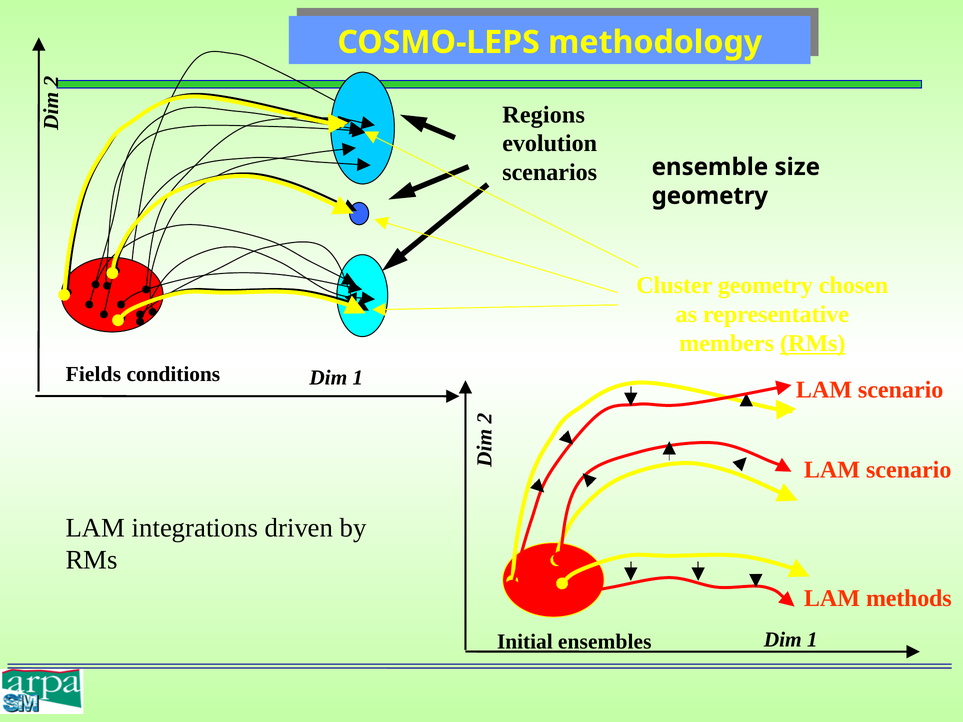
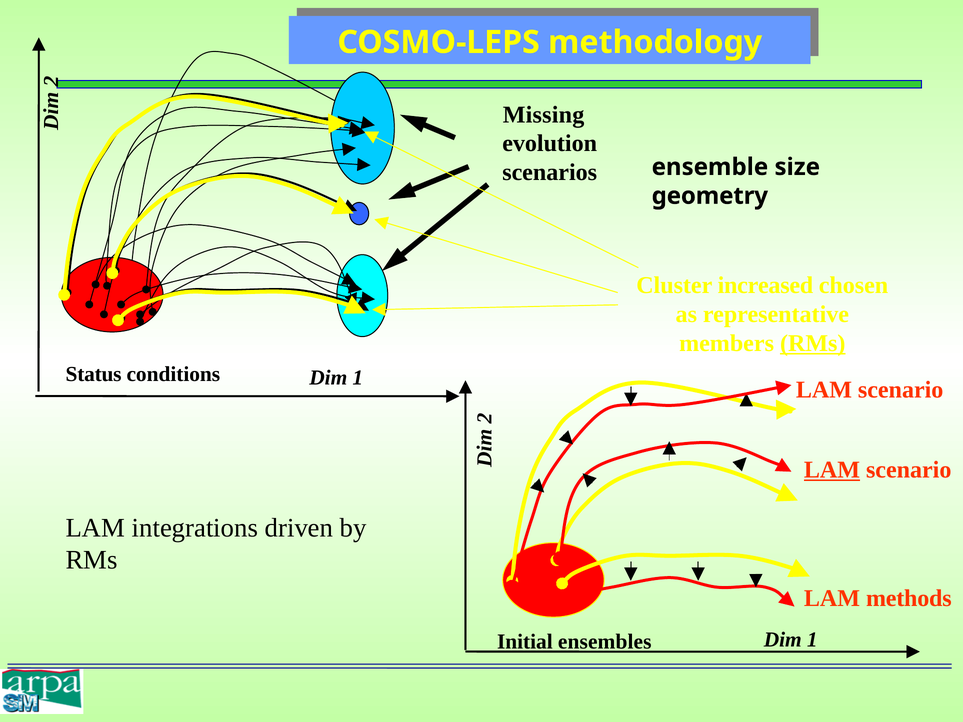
Regions: Regions -> Missing (544, 115)
Cluster geometry: geometry -> increased (765, 286)
Fields: Fields -> Status (94, 374)
LAM underline: none -> present (832, 470)
